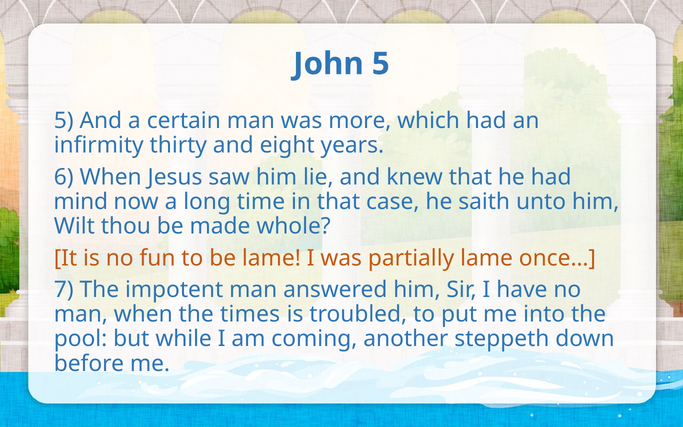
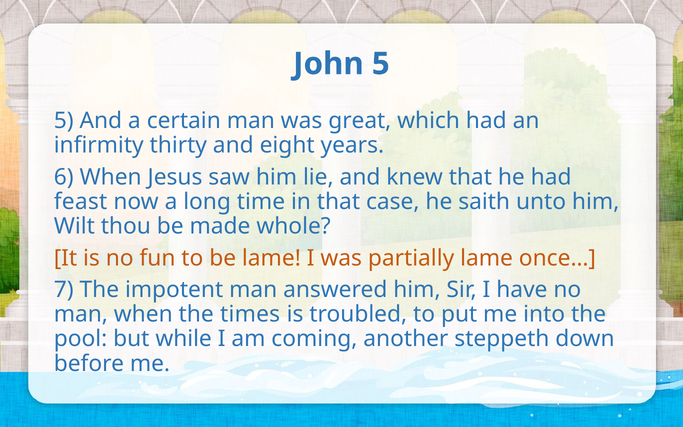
more: more -> great (360, 121)
mind: mind -> feast (81, 202)
